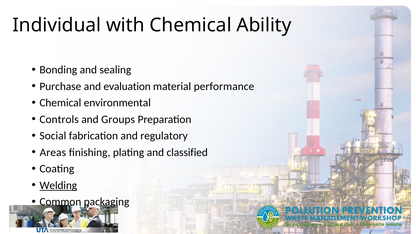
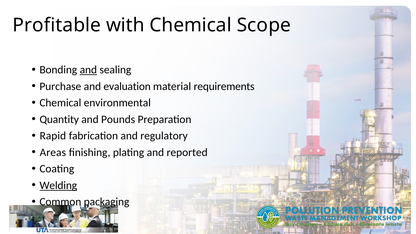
Individual: Individual -> Profitable (57, 25)
Ability: Ability -> Scope (264, 25)
and underline: none -> present (88, 70)
performance: performance -> requirements (224, 86)
Controls: Controls -> Quantity (59, 119)
Groups: Groups -> Pounds (118, 119)
Social: Social -> Rapid (53, 136)
classified: classified -> reported (187, 152)
